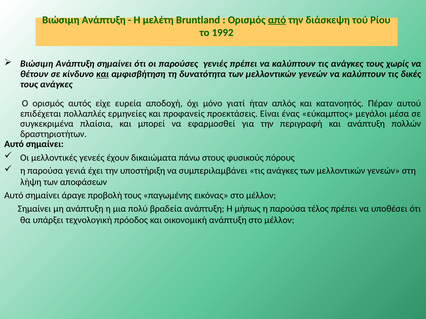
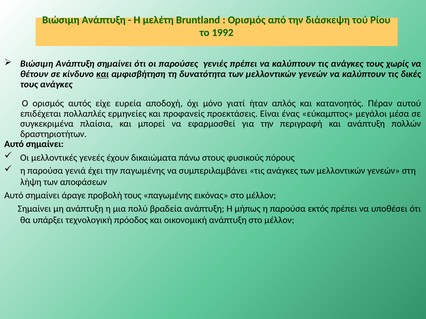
από underline: present -> none (277, 20)
την υποστήριξη: υποστήριξη -> παγωμένης (143, 171)
τέλος: τέλος -> εκτός (318, 209)
